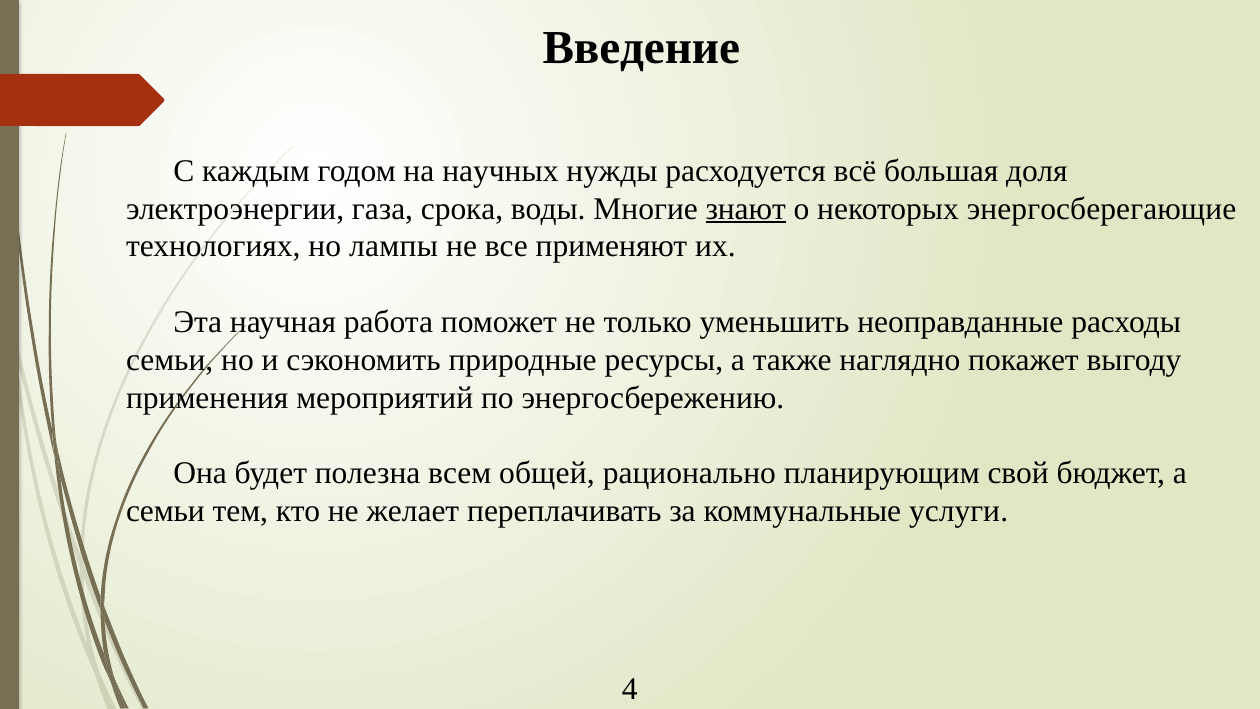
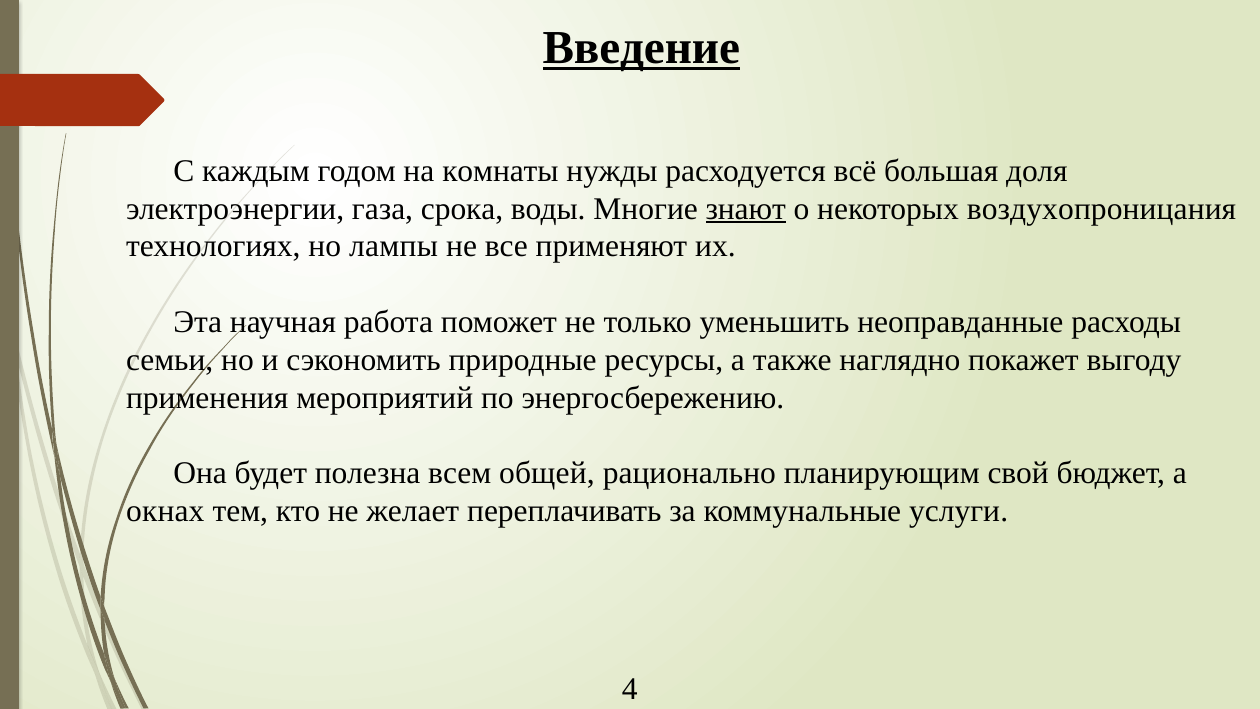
Введение underline: none -> present (641, 48)
научных: научных -> комнаты (500, 171)
энергосберегающие: энергосберегающие -> воздухопроницания (1101, 209)
семьи: семьи -> окнах (165, 511)
